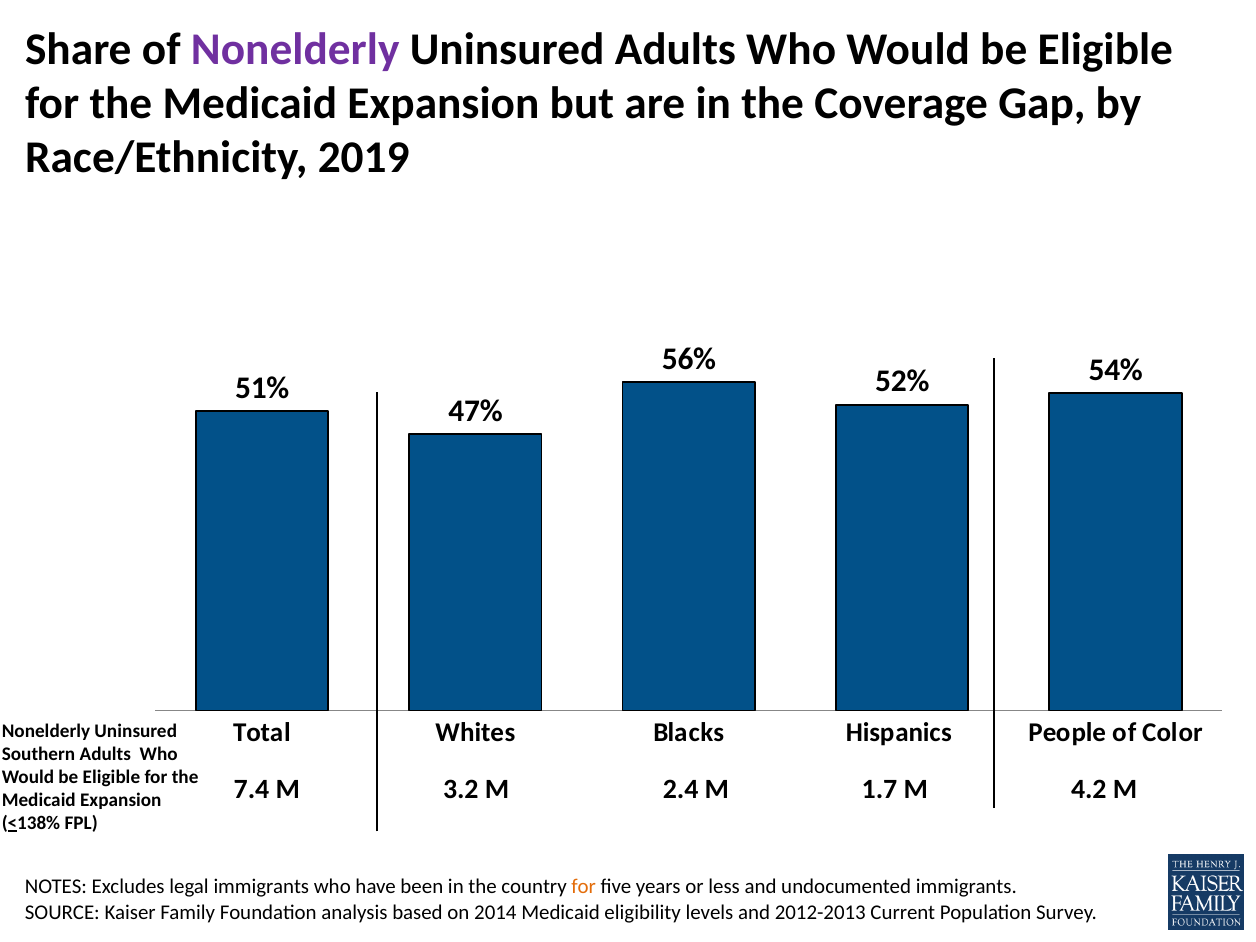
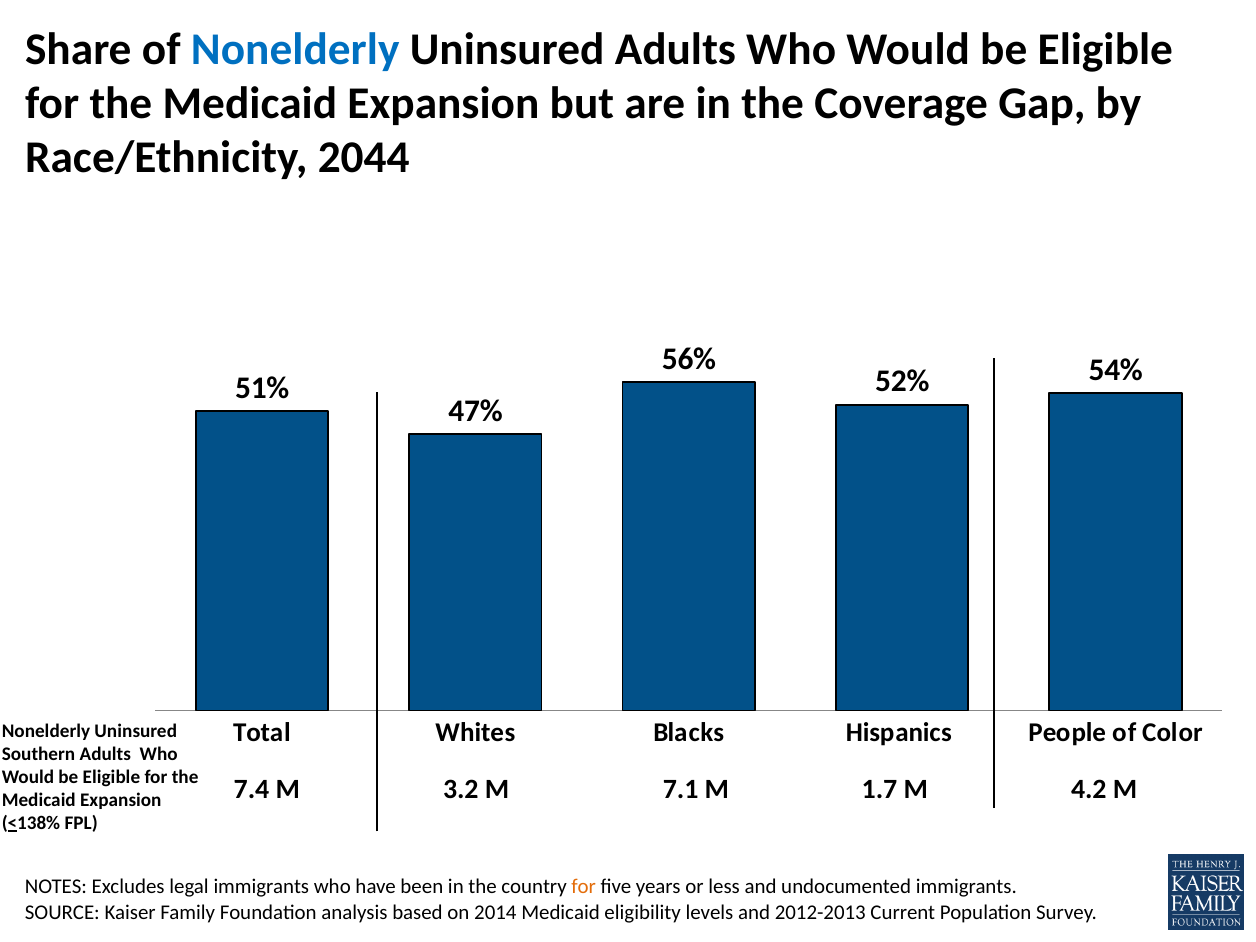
Nonelderly colour: purple -> blue (295, 49)
2019: 2019 -> 2044 (364, 158)
2.4: 2.4 -> 7.1 (681, 789)
